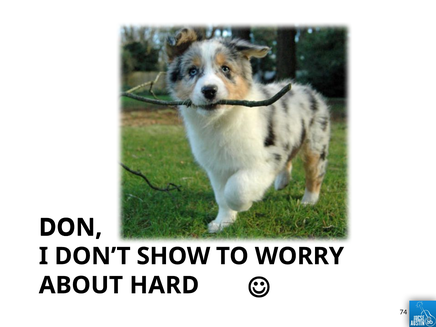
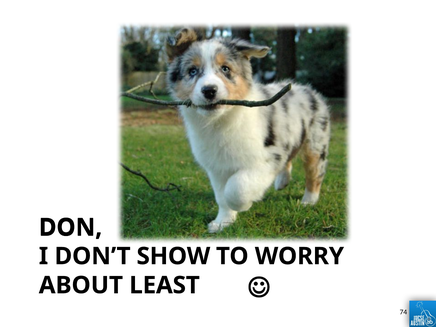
HARD: HARD -> LEAST (165, 285)
